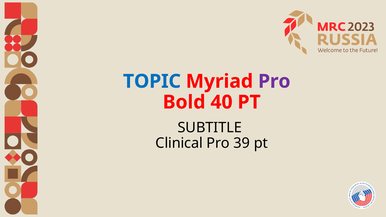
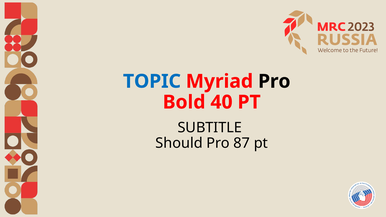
Pro colour: purple -> black (274, 81)
Clinical: Clinical -> Should (179, 143)
39: 39 -> 87 (242, 143)
